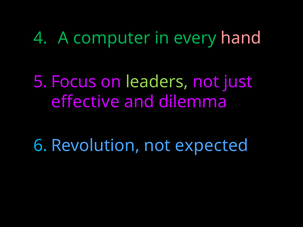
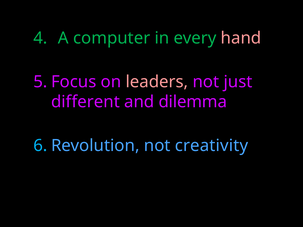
leaders colour: light green -> pink (157, 82)
effective: effective -> different (85, 102)
expected: expected -> creativity (212, 146)
